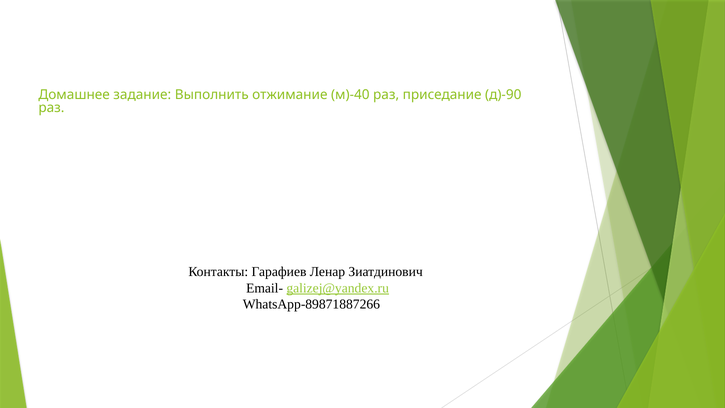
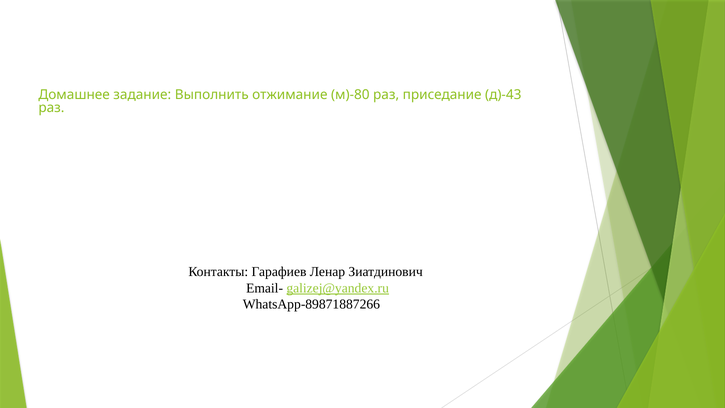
м)-40: м)-40 -> м)-80 (350, 95)
д)-90: д)-90 -> д)-43 (503, 95)
